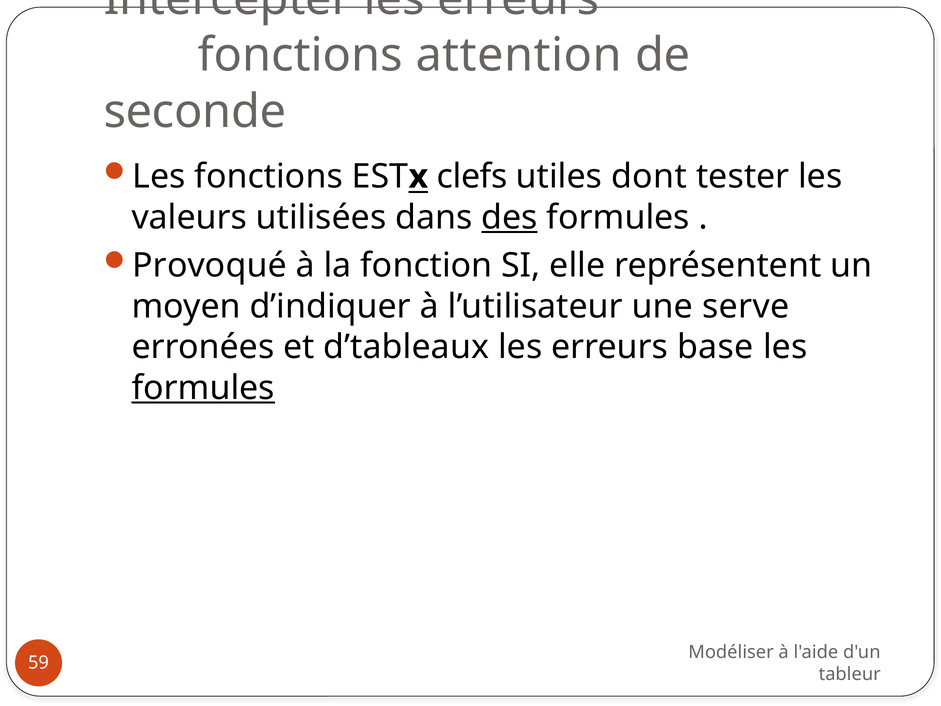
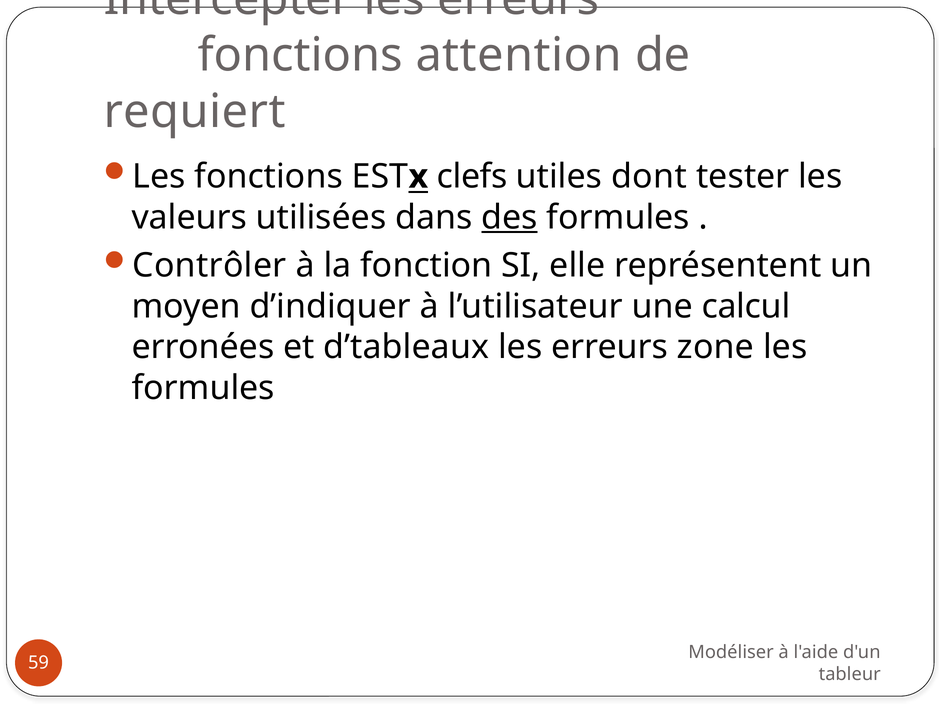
seconde: seconde -> requiert (195, 112)
Provoqué: Provoqué -> Contrôler (209, 265)
serve: serve -> calcul (746, 306)
base: base -> zone (716, 347)
formules underline: present -> none (203, 388)
